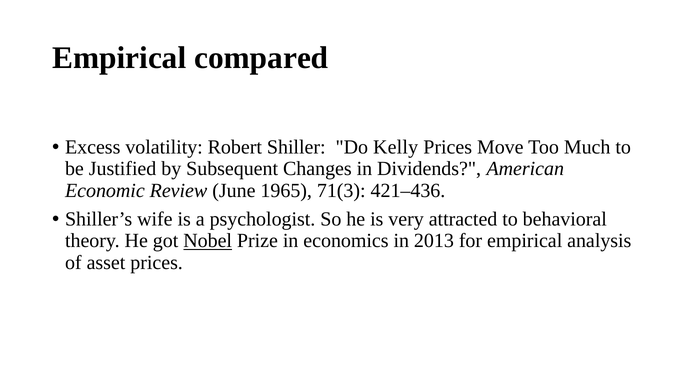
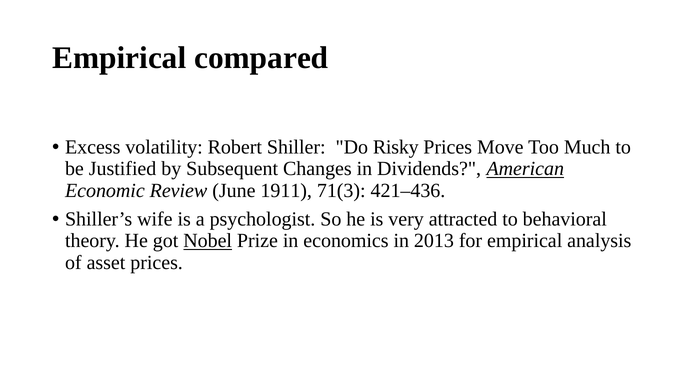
Kelly: Kelly -> Risky (396, 147)
American underline: none -> present (525, 169)
1965: 1965 -> 1911 (286, 190)
